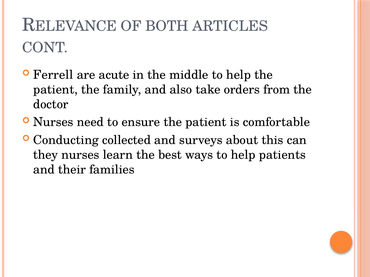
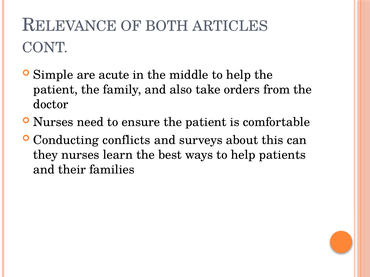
Ferrell: Ferrell -> Simple (53, 75)
collected: collected -> conflicts (126, 140)
